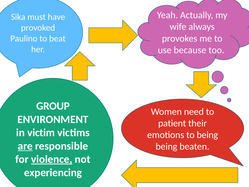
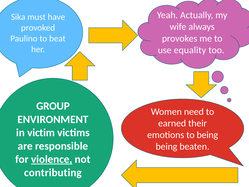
because: because -> equality (190, 50)
patient: patient -> earned (172, 123)
are underline: present -> none (25, 146)
experiencing: experiencing -> contributing (53, 172)
